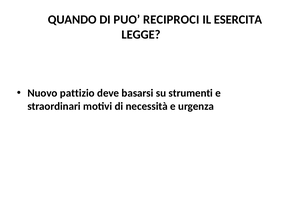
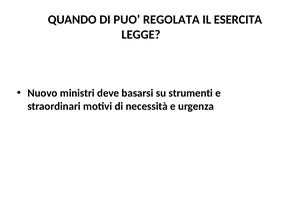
RECIPROCI: RECIPROCI -> REGOLATA (171, 19)
pattizio: pattizio -> ministri (77, 93)
